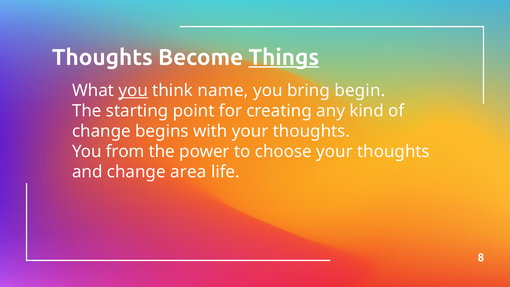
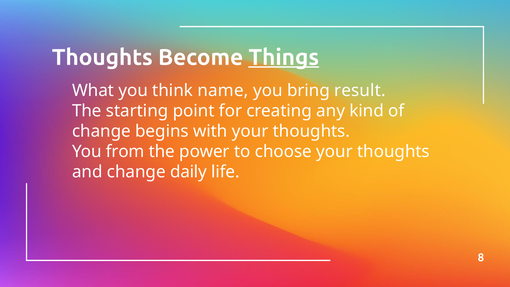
you underline: present -> none (133, 90)
begin: begin -> result (360, 90)
area: area -> daily (188, 172)
